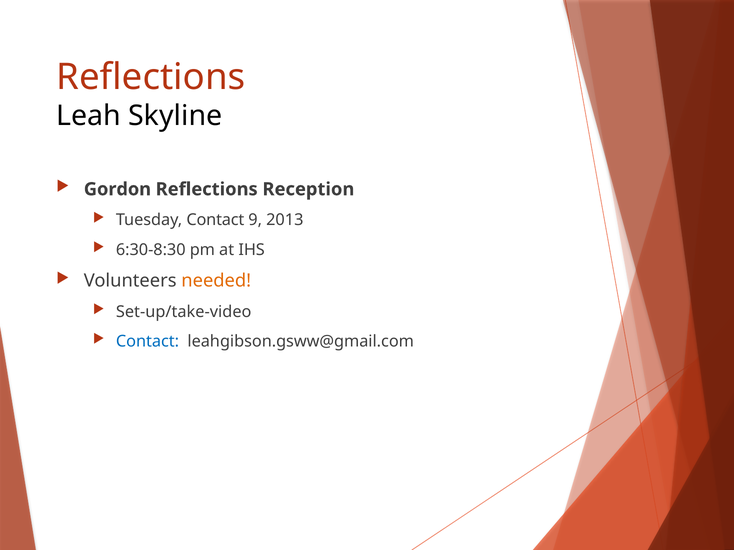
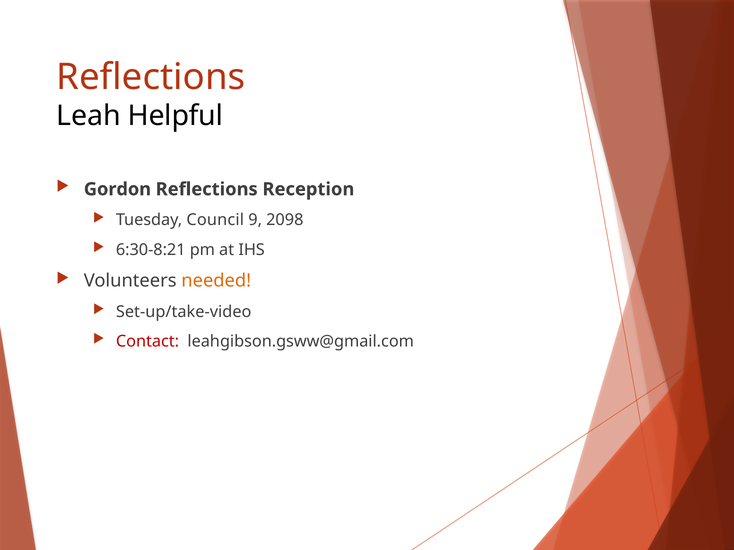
Skyline: Skyline -> Helpful (175, 116)
Tuesday Contact: Contact -> Council (215, 220)
2013: 2013 -> 2098 (285, 220)
6:30-8:30: 6:30-8:30 -> 6:30-8:21 (151, 250)
Contact colour: blue -> red (147, 342)
